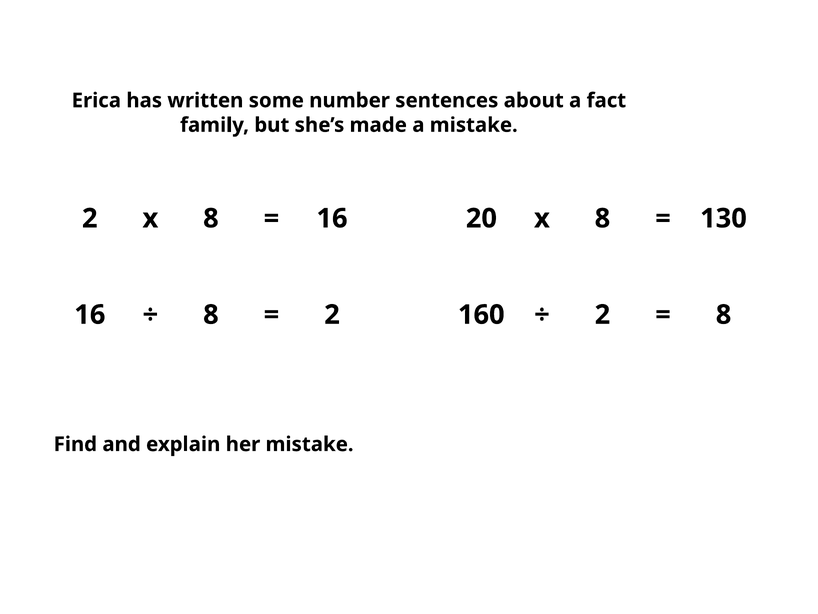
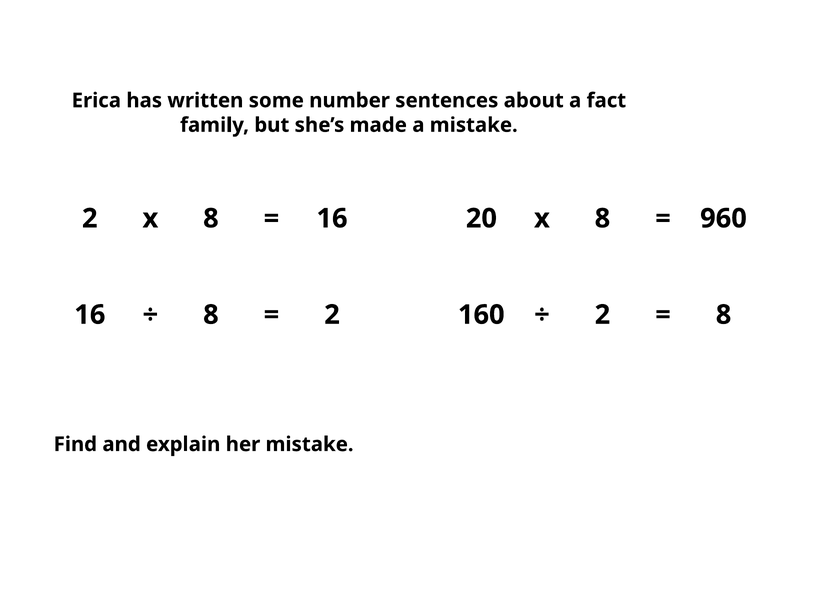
130: 130 -> 960 (723, 218)
